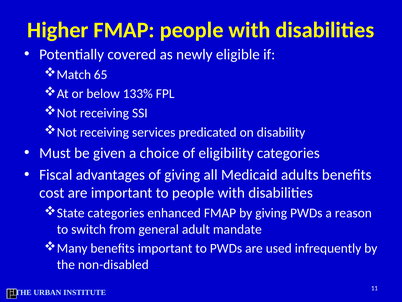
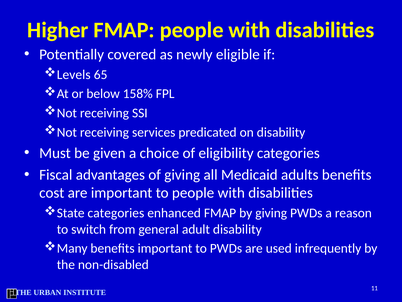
Match: Match -> Levels (74, 74)
133%: 133% -> 158% (138, 94)
adult mandate: mandate -> disability (237, 229)
